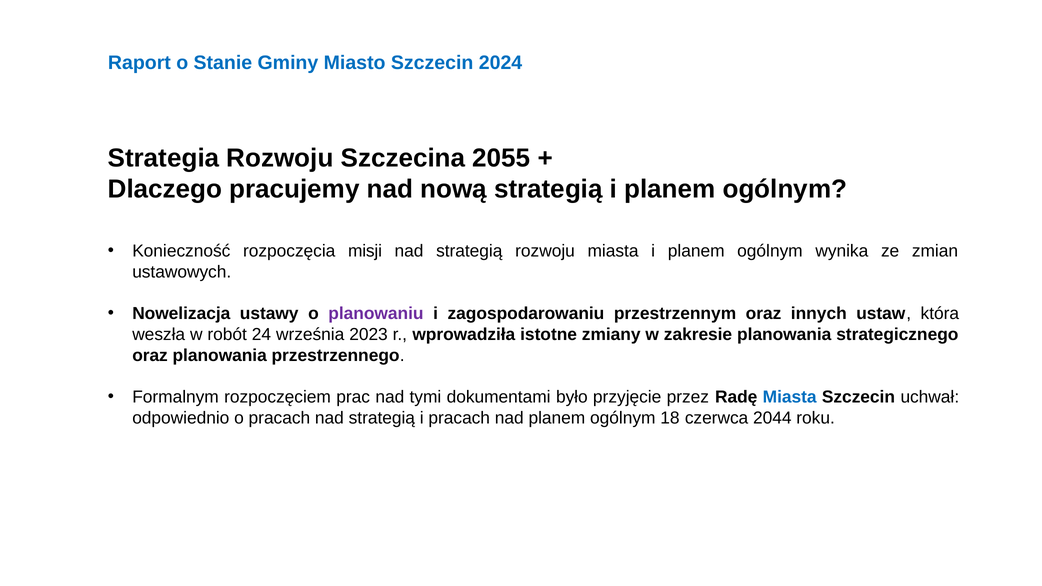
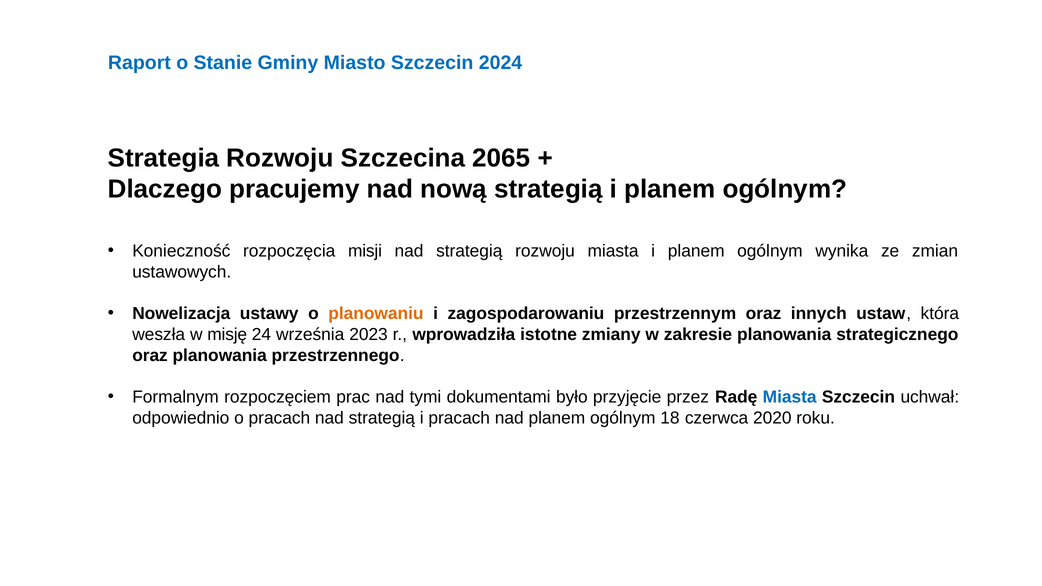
2055: 2055 -> 2065 (501, 158)
planowaniu colour: purple -> orange (376, 314)
robót: robót -> misję (227, 335)
2044: 2044 -> 2020 (772, 418)
